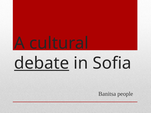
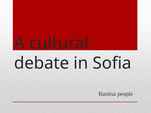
debate underline: present -> none (42, 63)
